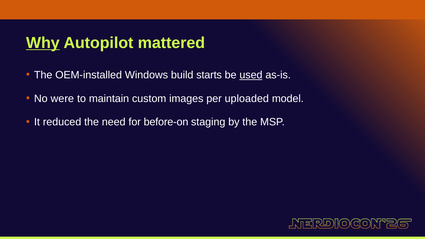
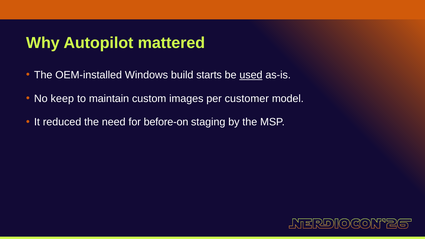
Why underline: present -> none (43, 43)
were: were -> keep (62, 99)
uploaded: uploaded -> customer (247, 99)
